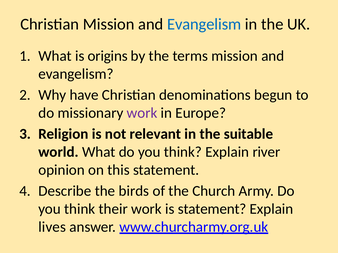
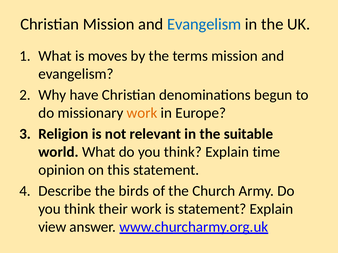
origins: origins -> moves (108, 56)
work colour: purple -> orange (142, 113)
river: river -> time (266, 152)
lives: lives -> view (52, 227)
